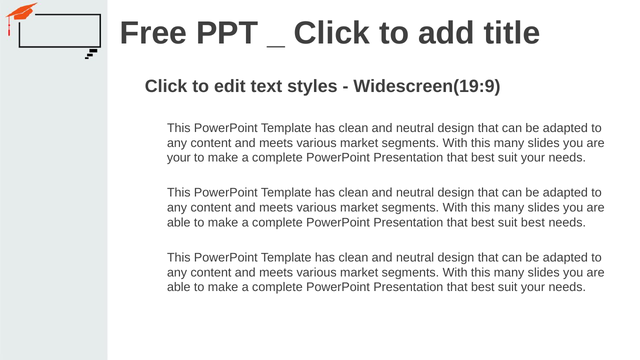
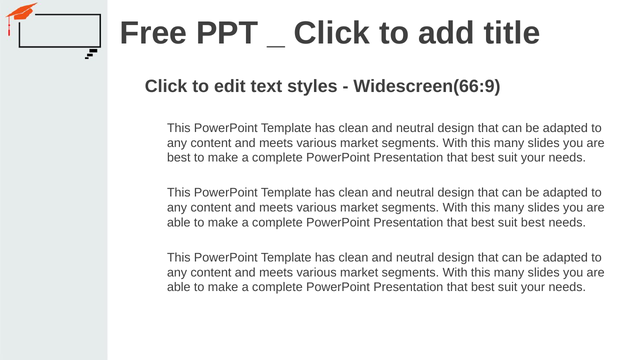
Widescreen(19:9: Widescreen(19:9 -> Widescreen(66:9 (427, 86)
your: your -> best (179, 158)
